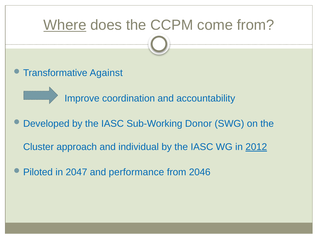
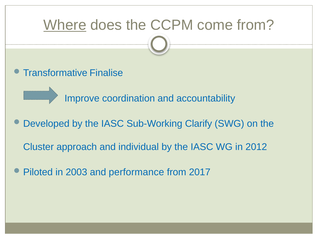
Against: Against -> Finalise (106, 73)
Donor: Donor -> Clarify (199, 123)
2012 underline: present -> none (256, 147)
2047: 2047 -> 2003 (76, 172)
2046: 2046 -> 2017 (200, 172)
